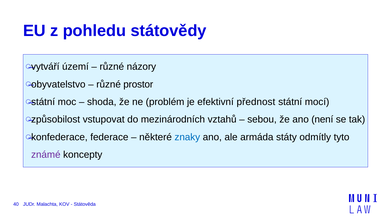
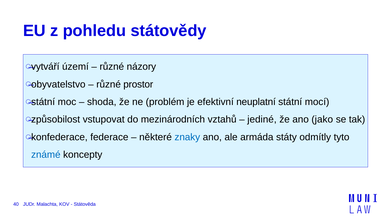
přednost: přednost -> neuplatní (256, 102)
sebou: sebou -> jediné (262, 119)
není: není -> jako (322, 119)
známé colour: purple -> blue (46, 155)
